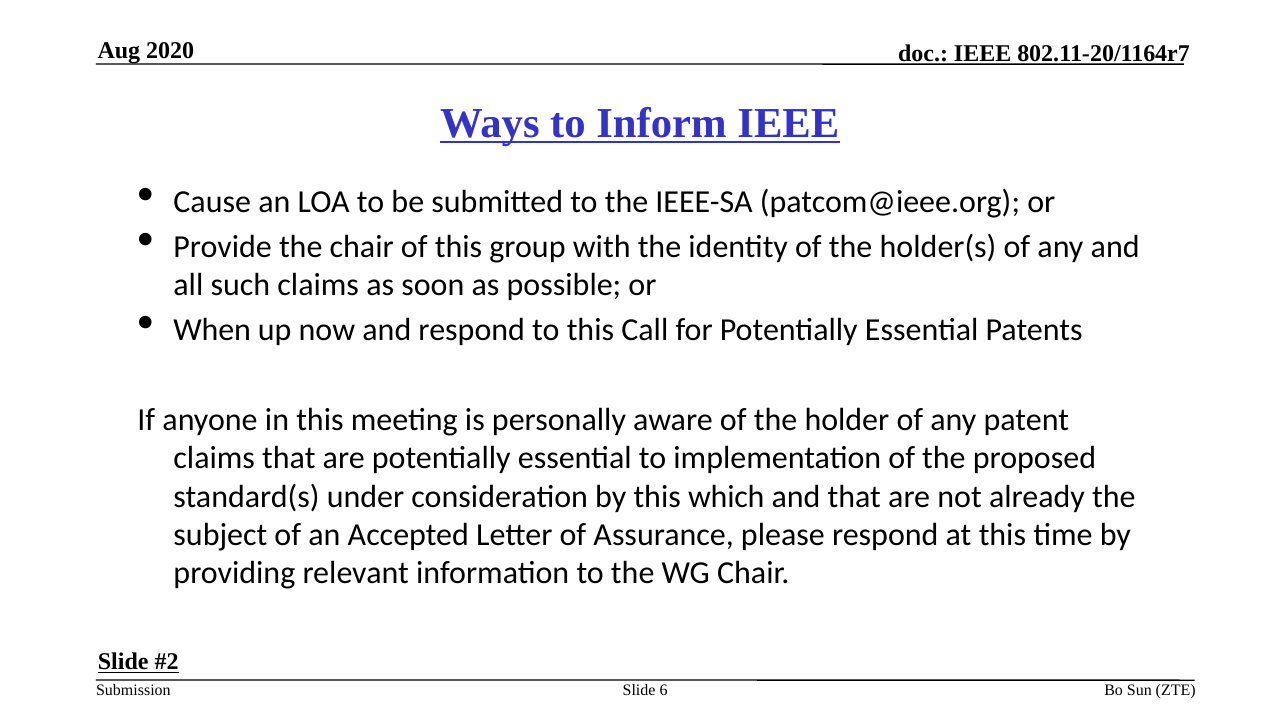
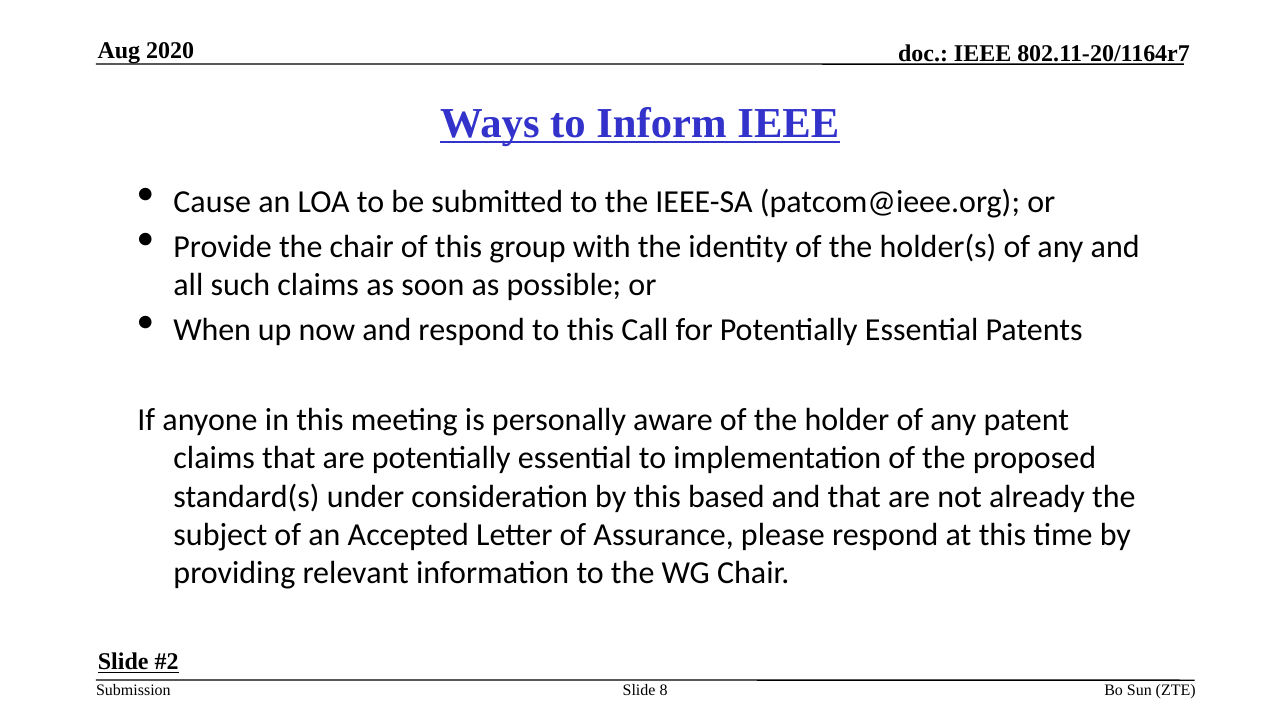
which: which -> based (726, 497)
6: 6 -> 8 (664, 691)
